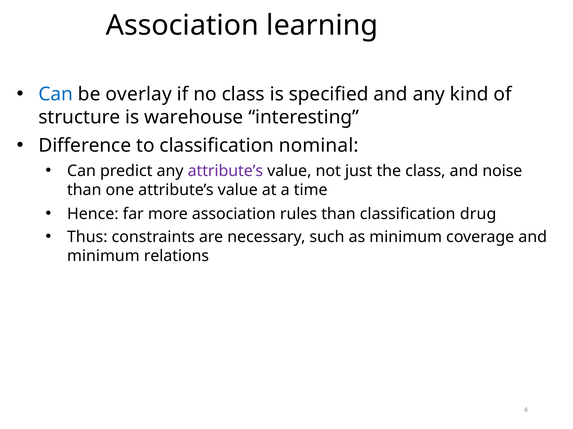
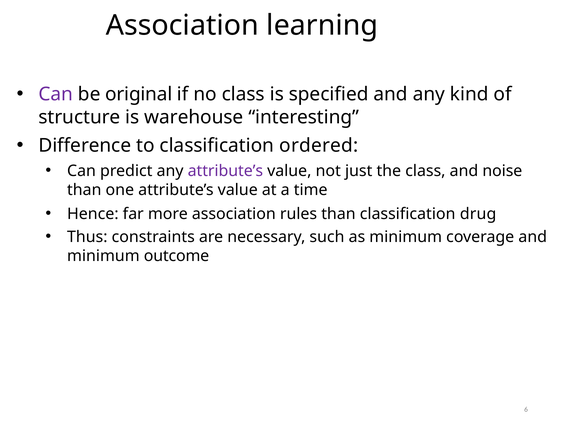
Can colour: blue -> purple (56, 94)
overlay: overlay -> original (139, 94)
nominal: nominal -> ordered (319, 146)
relations: relations -> outcome (177, 256)
